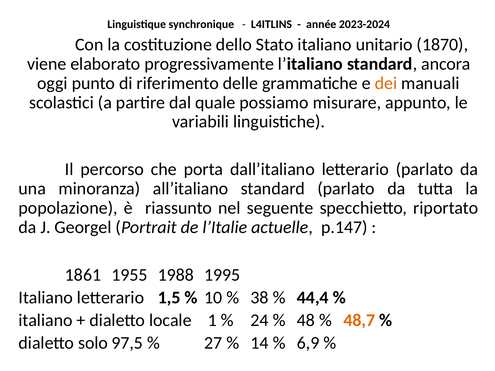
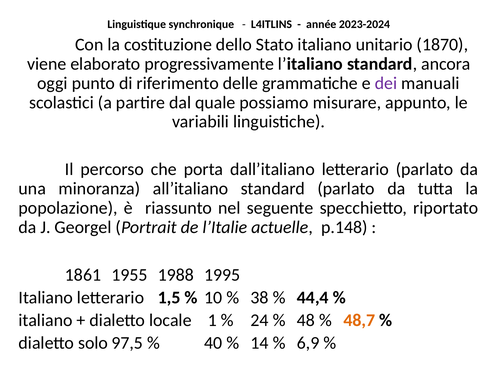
dei colour: orange -> purple (386, 83)
p.147: p.147 -> p.148 (344, 227)
27: 27 -> 40 (213, 343)
